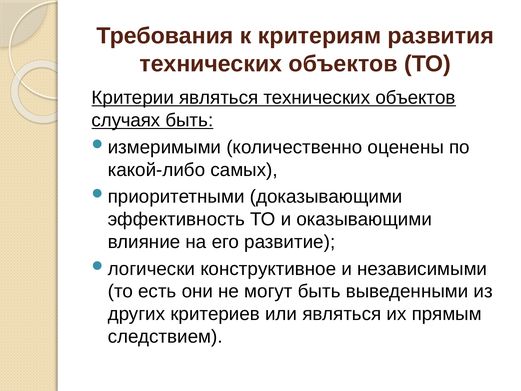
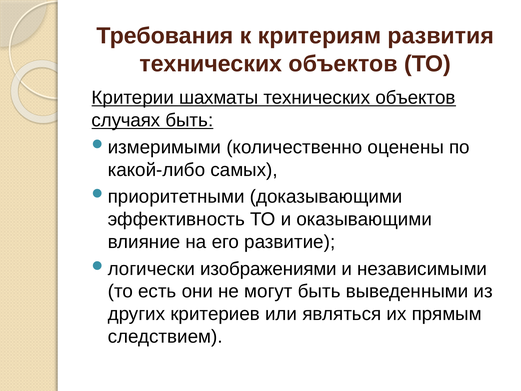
Критерии являться: являться -> шахматы (219, 98)
конструктивное: конструктивное -> изображениями (268, 269)
